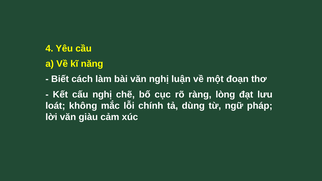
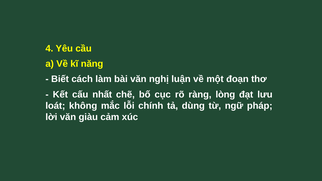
cấu nghị: nghị -> nhất (102, 94)
